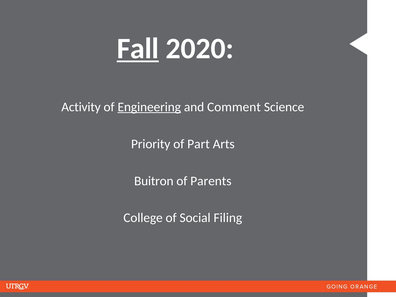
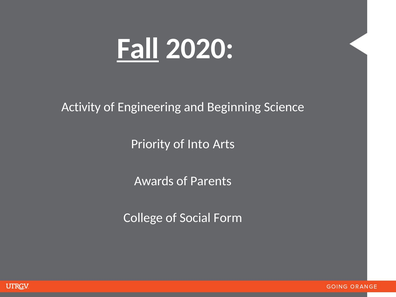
Engineering underline: present -> none (149, 107)
Comment: Comment -> Beginning (234, 107)
Part: Part -> Into (198, 144)
Buitron: Buitron -> Awards (154, 181)
Filing: Filing -> Form (228, 218)
